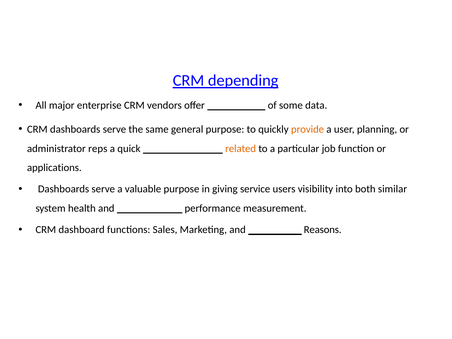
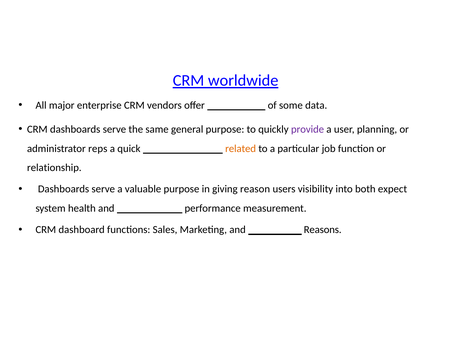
depending: depending -> worldwide (243, 81)
provide colour: orange -> purple (308, 129)
applications: applications -> relationship (54, 168)
service: service -> reason (255, 189)
similar: similar -> expect (393, 189)
